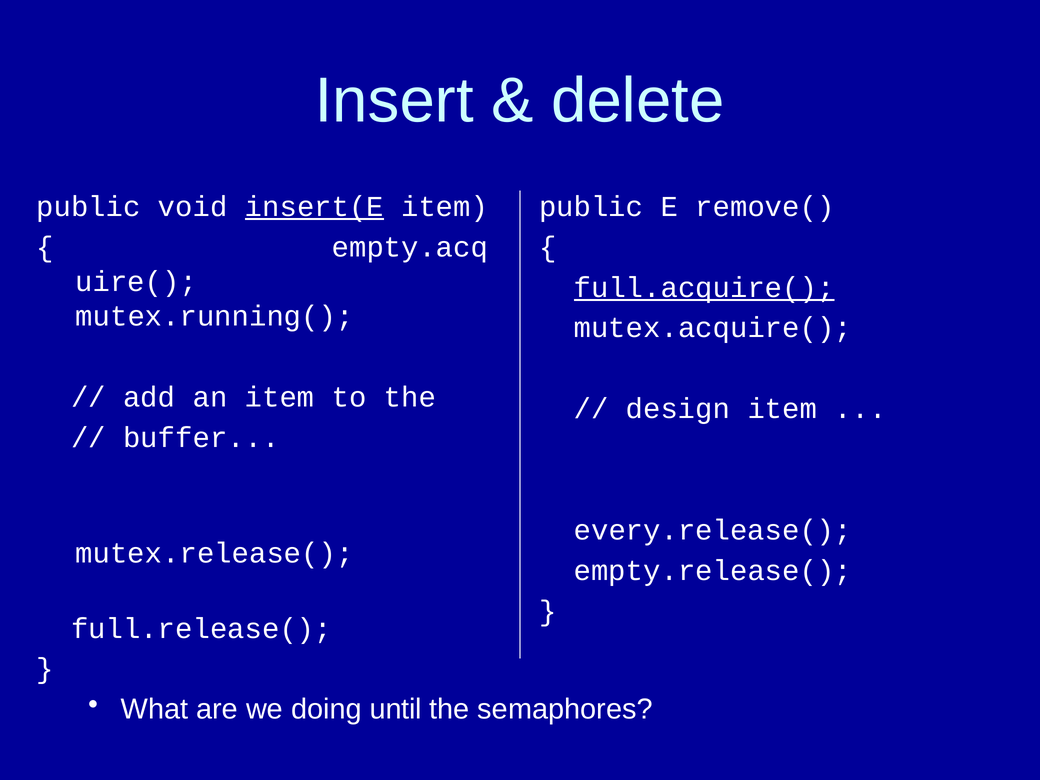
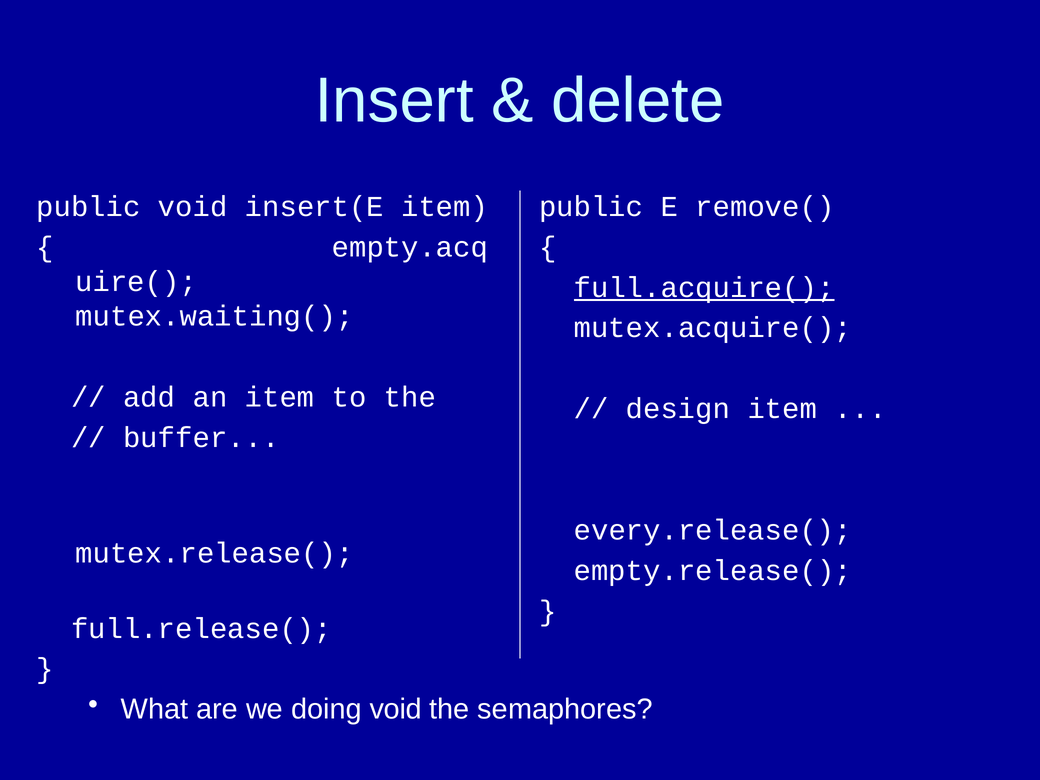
insert(E underline: present -> none (314, 207)
mutex.running(: mutex.running( -> mutex.waiting( (214, 316)
doing until: until -> void (396, 709)
